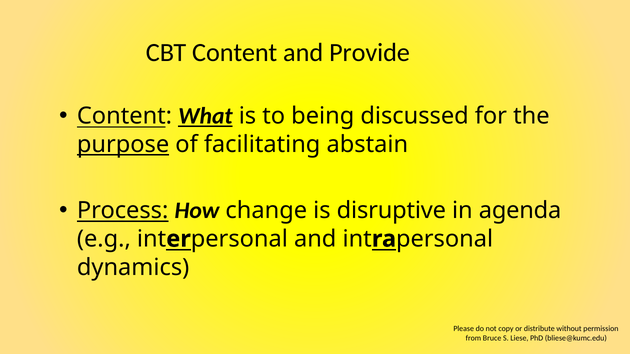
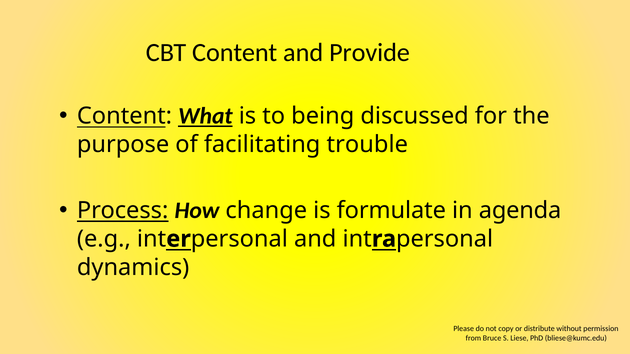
purpose underline: present -> none (123, 145)
abstain: abstain -> trouble (367, 145)
disruptive: disruptive -> formulate (391, 211)
